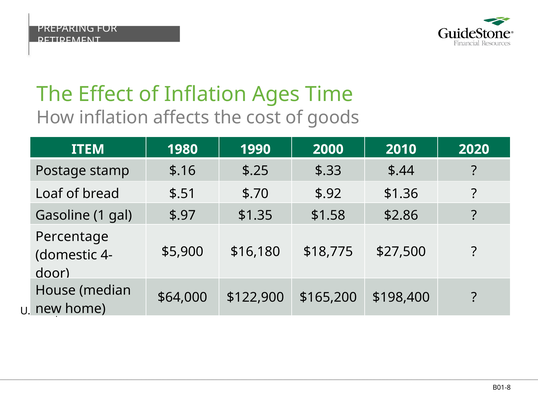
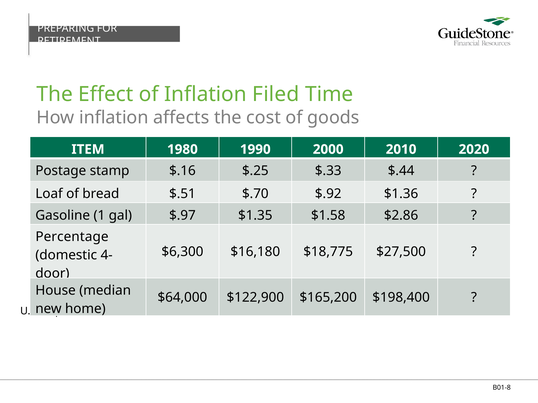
Ages: Ages -> Filed (276, 95)
$5,900: $5,900 -> $6,300 (182, 252)
